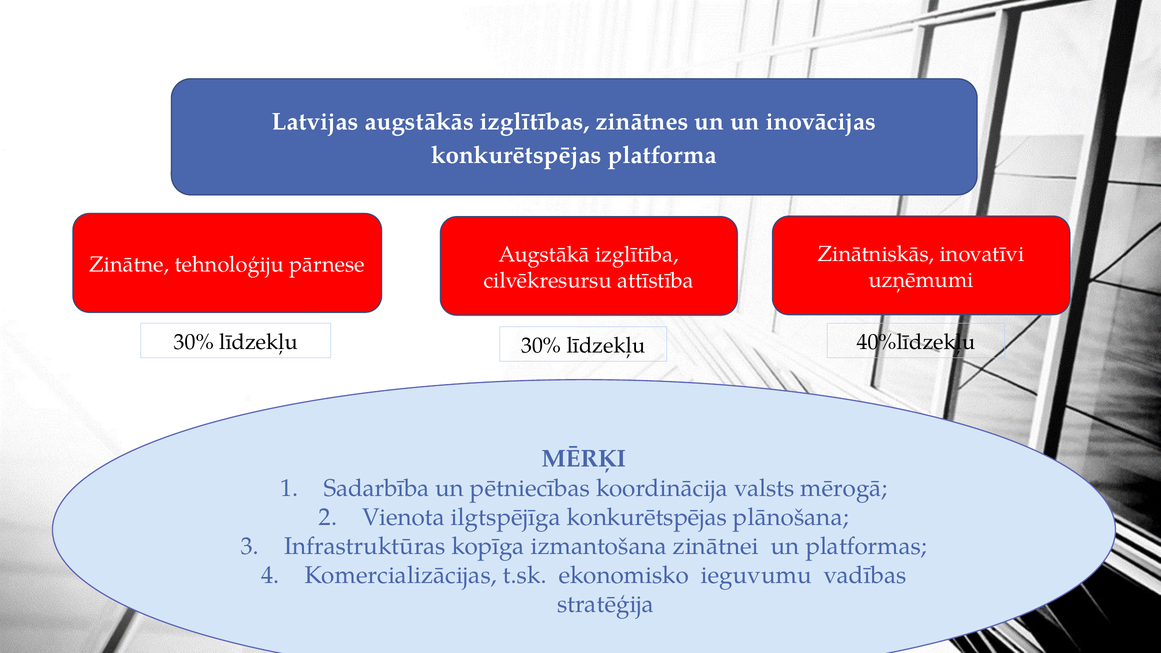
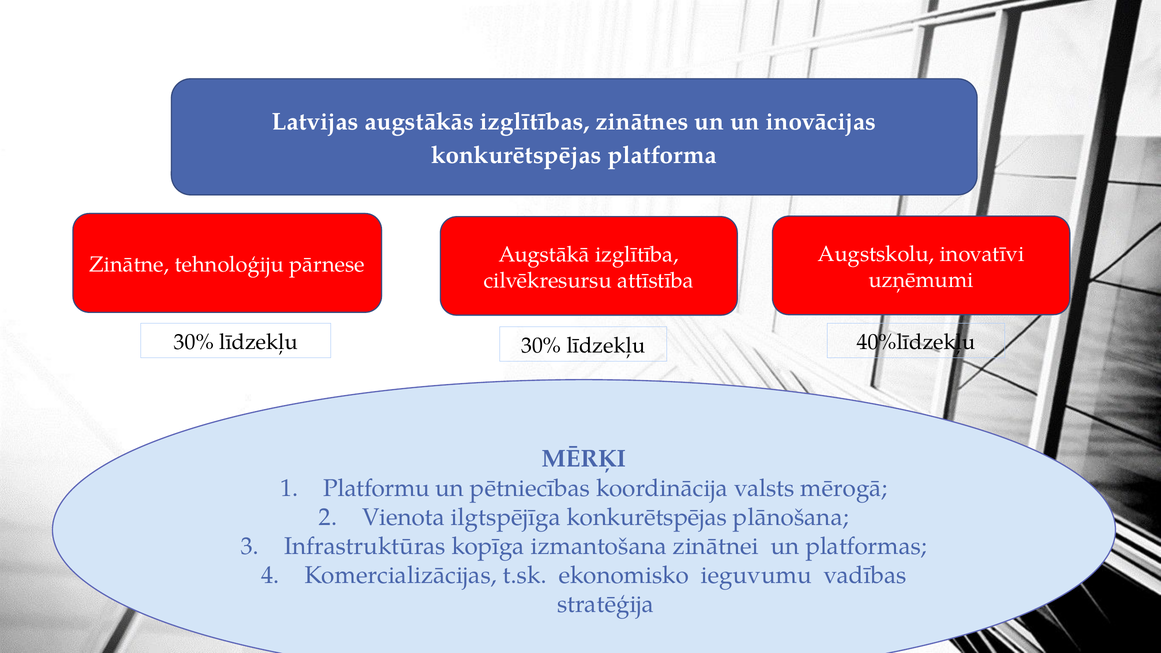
Zinātniskās: Zinātniskās -> Augstskolu (876, 254)
Sadarbība: Sadarbība -> Platformu (377, 488)
